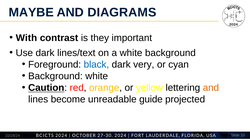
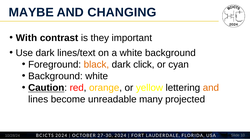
DIAGRAMS: DIAGRAMS -> CHANGING (122, 12)
black colour: blue -> orange (96, 65)
very: very -> click (144, 65)
guide: guide -> many (151, 100)
